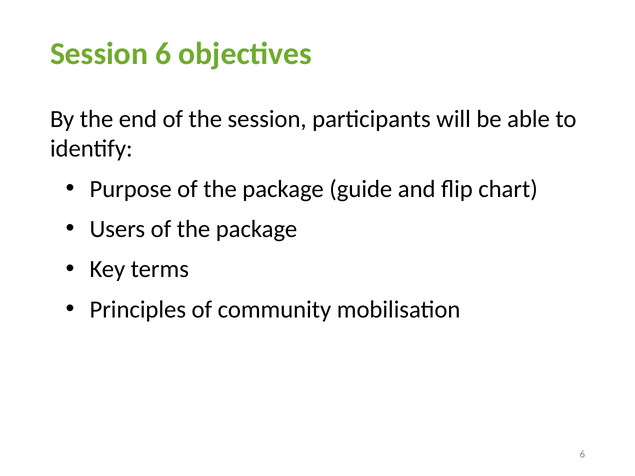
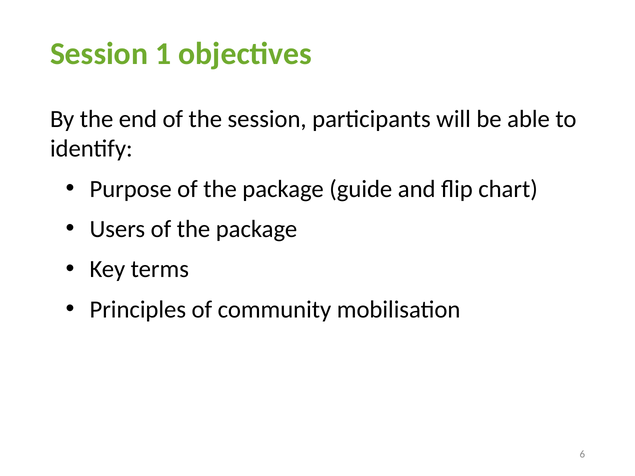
Session 6: 6 -> 1 (163, 54)
